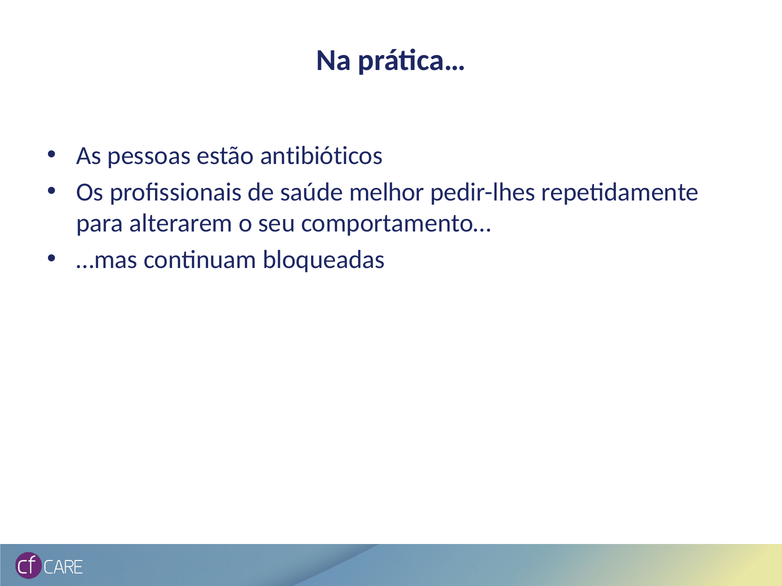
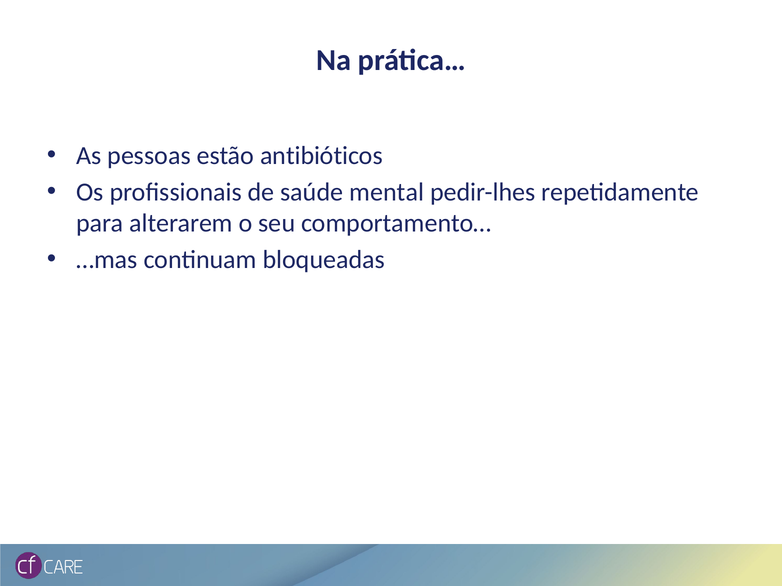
melhor: melhor -> mental (387, 192)
